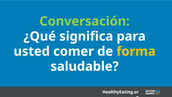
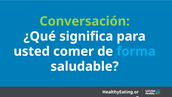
forma colour: yellow -> light blue (136, 51)
